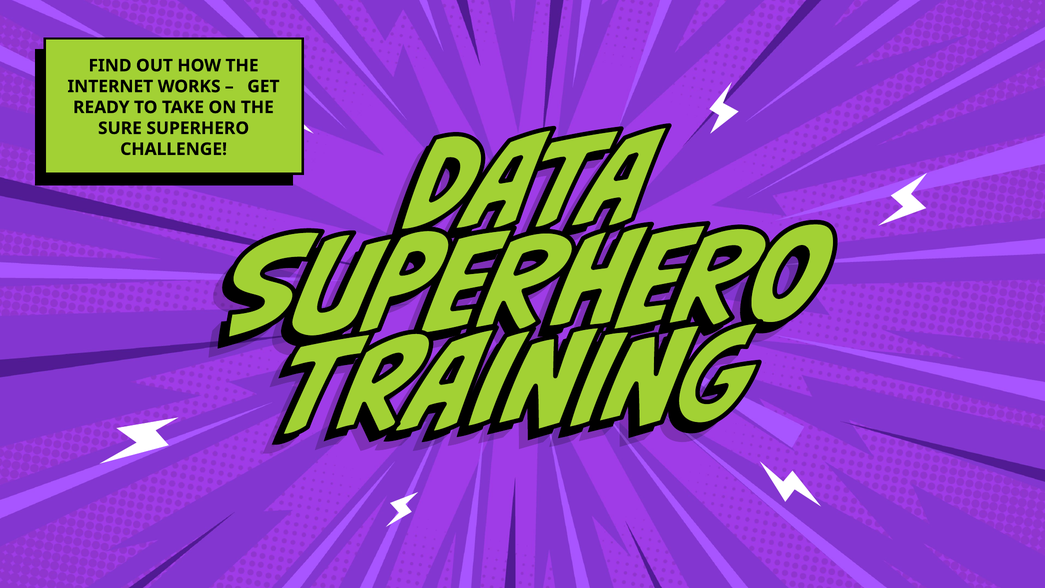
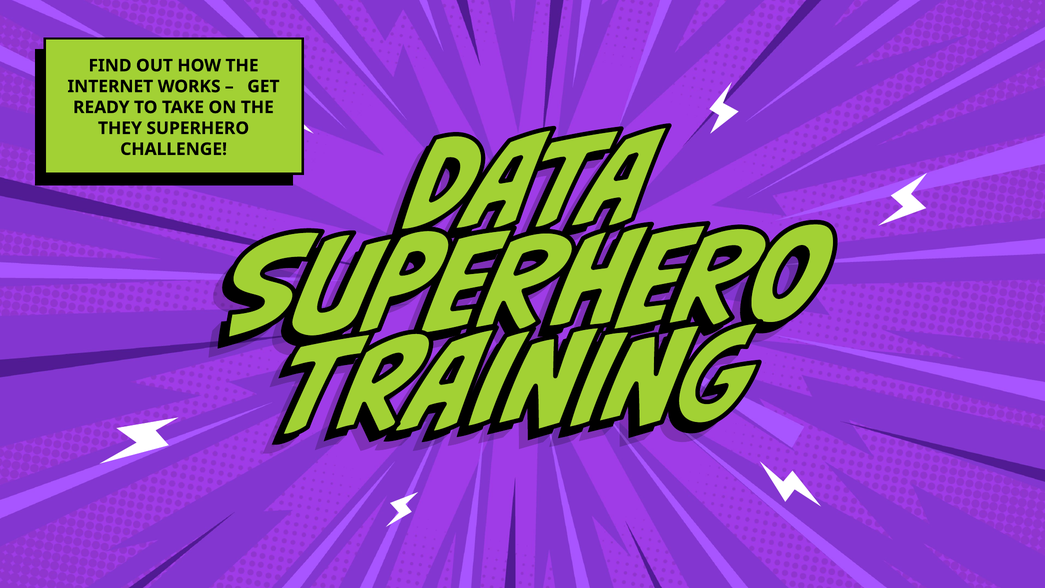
SURE: SURE -> THEY (120, 128)
